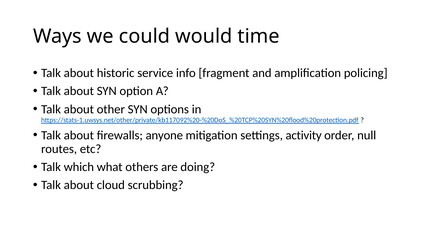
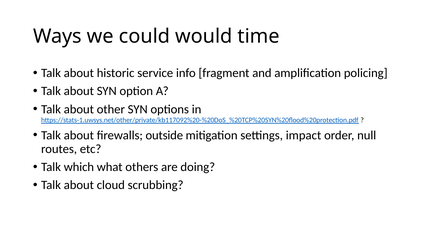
anyone: anyone -> outside (164, 136)
activity: activity -> impact (304, 136)
